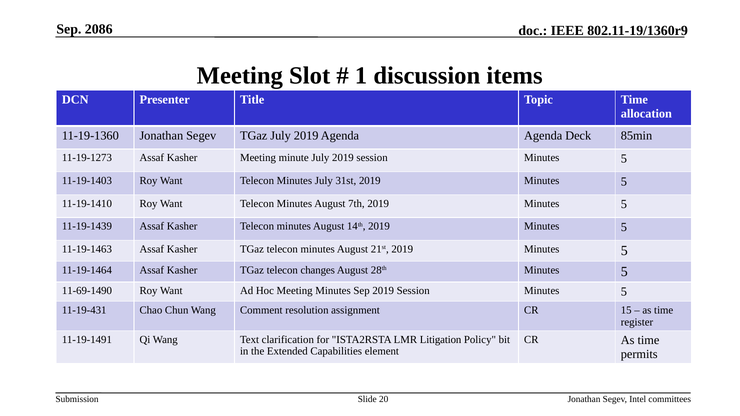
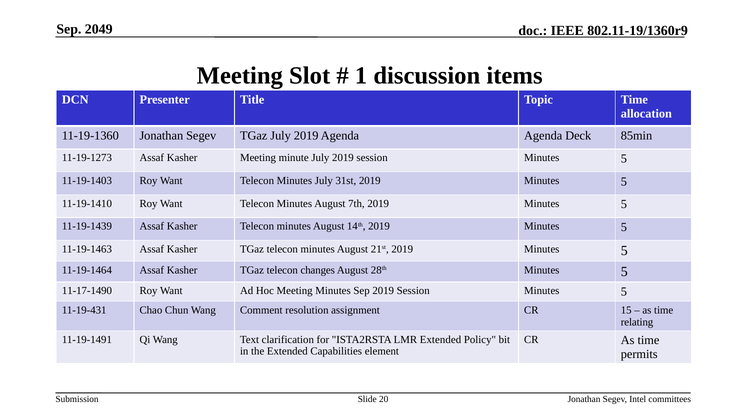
2086: 2086 -> 2049 (99, 29)
11-69-1490: 11-69-1490 -> 11-17-1490 (87, 291)
register: register -> relating (637, 322)
LMR Litigation: Litigation -> Extended (440, 340)
